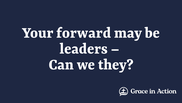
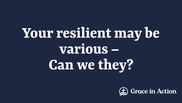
forward: forward -> resilient (84, 32)
leaders: leaders -> various (84, 48)
